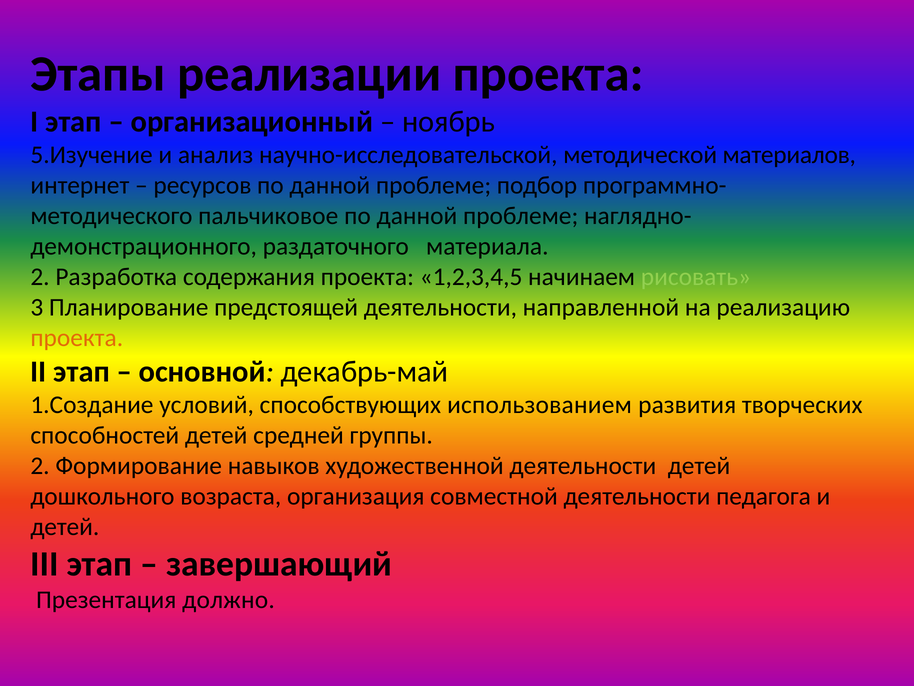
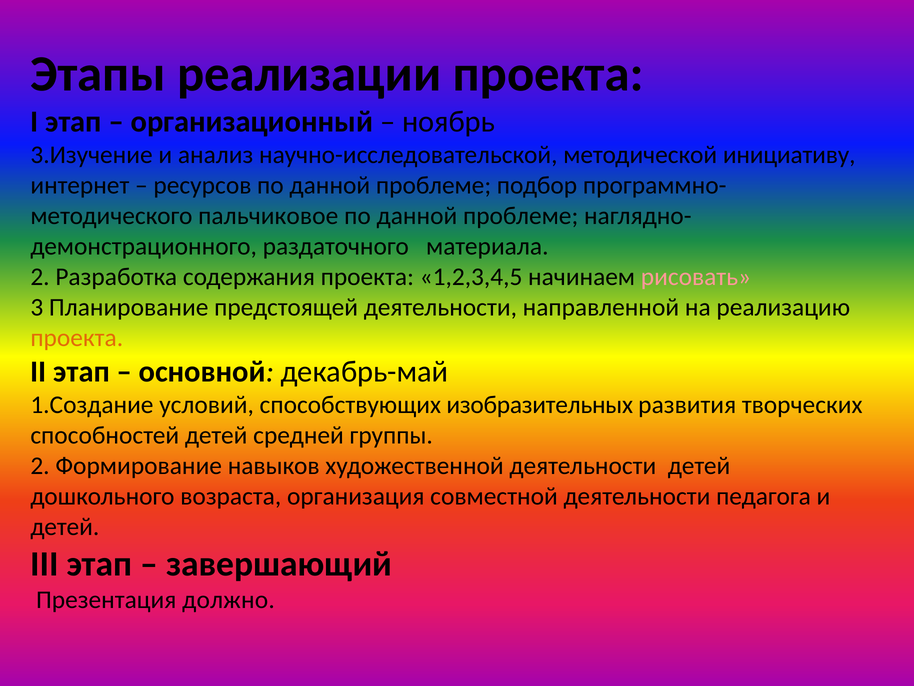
5.Изучение: 5.Изучение -> 3.Изучение (92, 155)
материалов: материалов -> инициативу (789, 155)
рисовать colour: light green -> pink (696, 277)
использованием: использованием -> изобразительных (540, 405)
